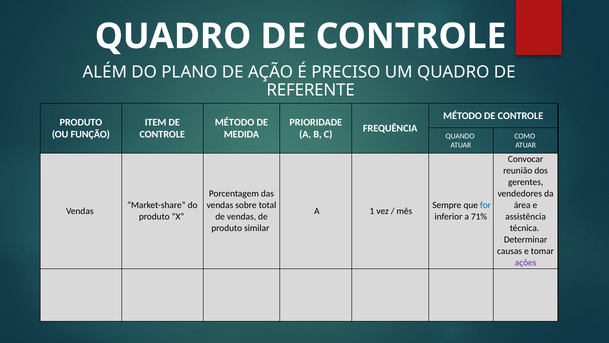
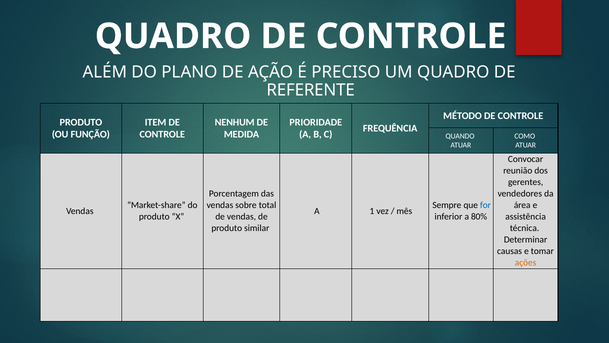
MÉTODO: MÉTODO -> NENHUM (235, 122)
71%: 71% -> 80% (479, 217)
ações colour: purple -> orange (526, 263)
